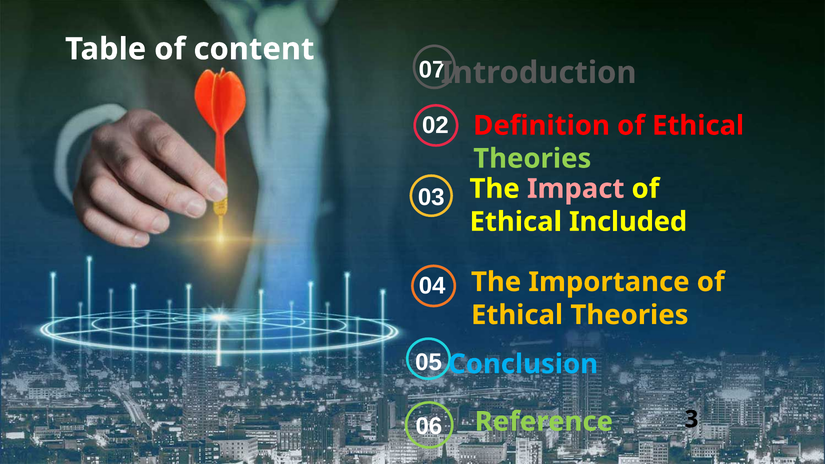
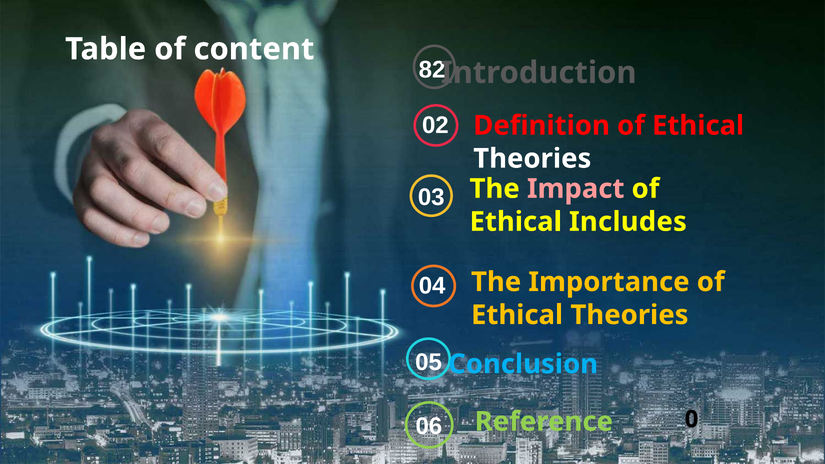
07: 07 -> 82 (432, 70)
Theories colour: light green -> white (532, 159)
Included: Included -> Includes (628, 222)
3: 3 -> 0 (692, 419)
